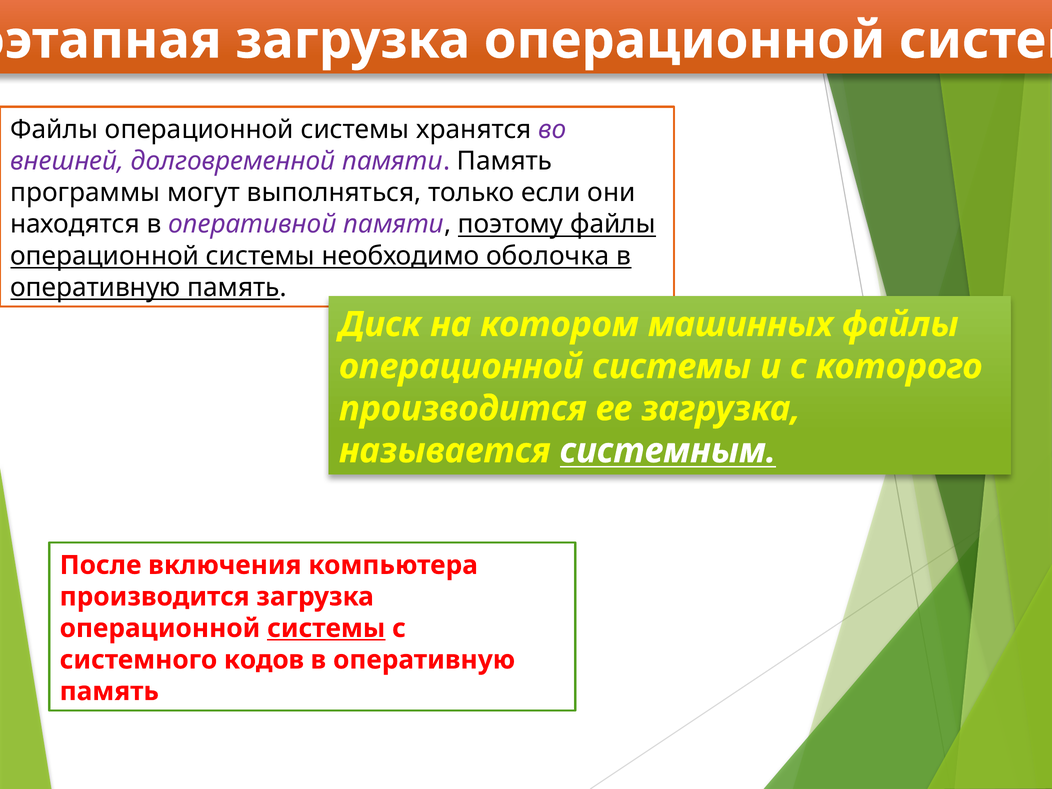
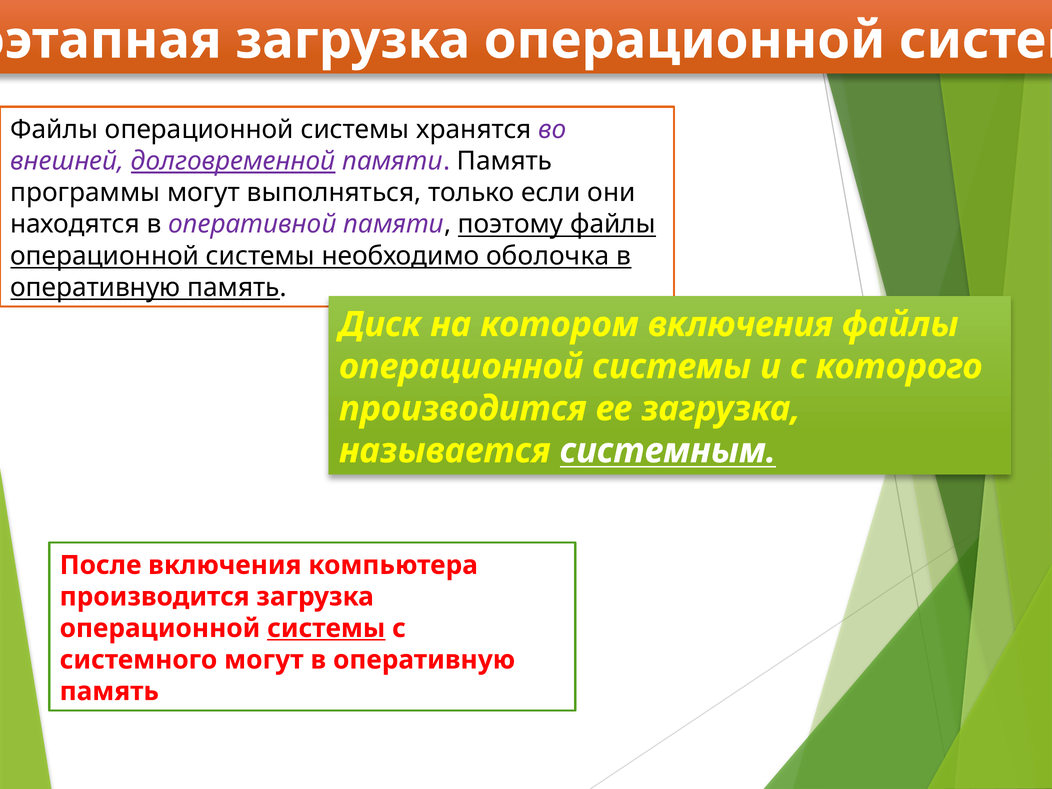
долговременной underline: none -> present (233, 161)
котором машинных: машинных -> включения (741, 325)
системного кодов: кодов -> могут (264, 660)
